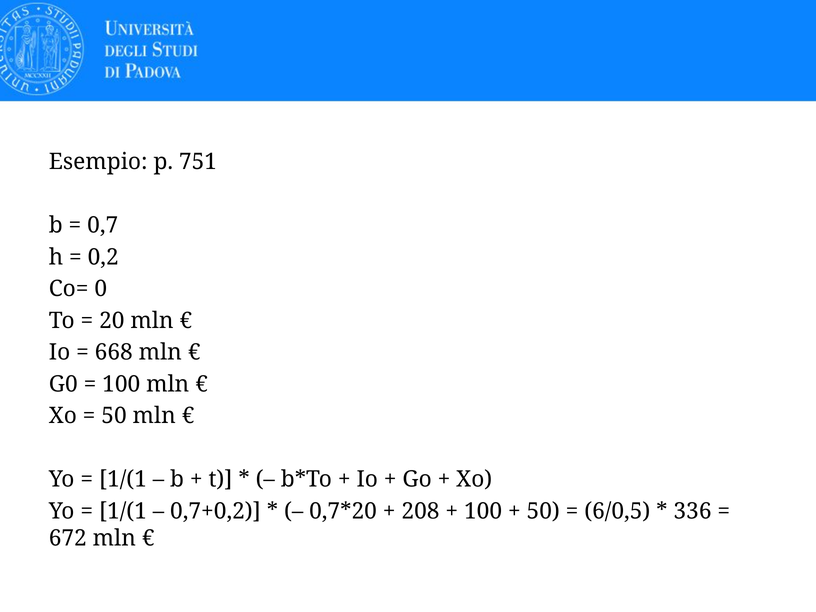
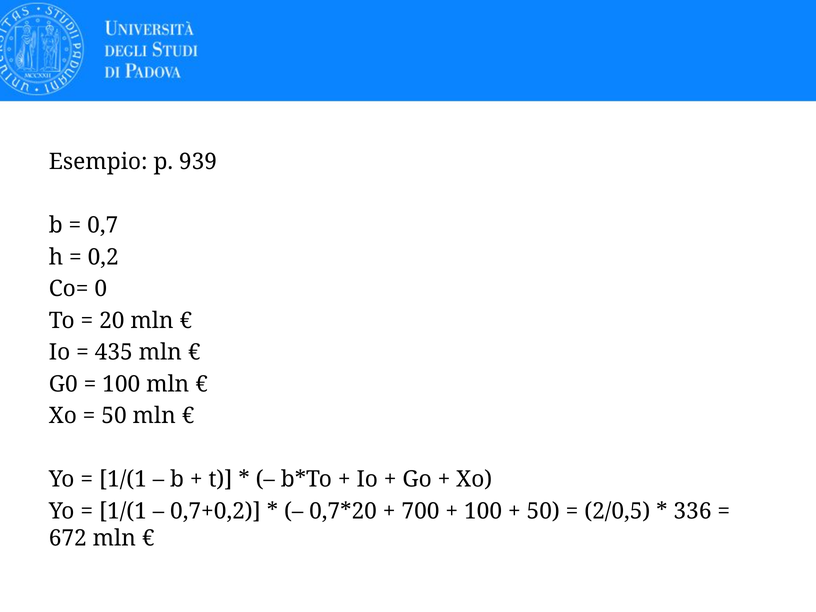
751: 751 -> 939 (198, 162)
668: 668 -> 435 (114, 352)
208: 208 -> 700 (421, 511)
6/0,5: 6/0,5 -> 2/0,5 (617, 511)
